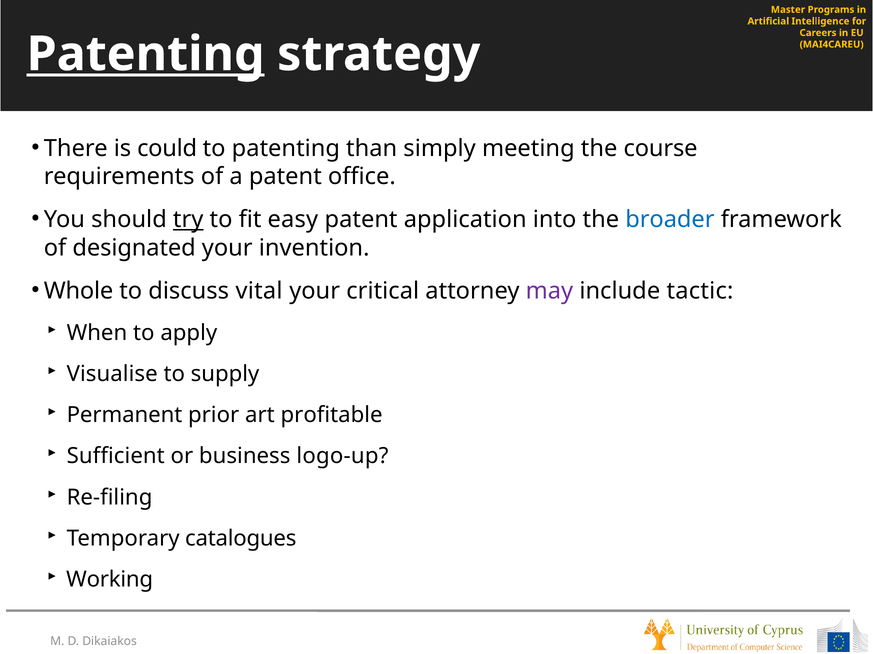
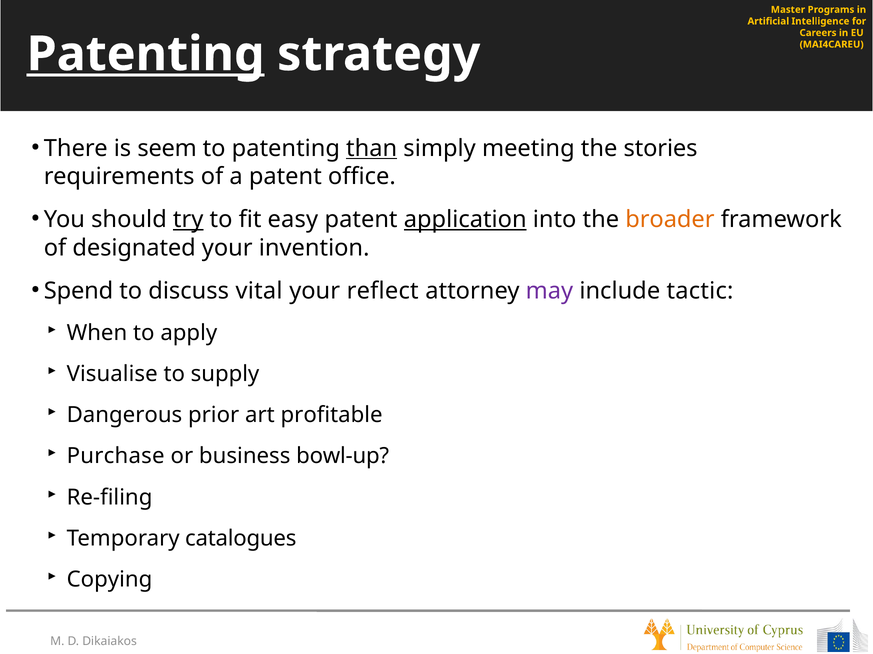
could: could -> seem (167, 148)
than underline: none -> present (372, 148)
course: course -> stories (661, 148)
application underline: none -> present (465, 220)
broader colour: blue -> orange (670, 220)
Whole: Whole -> Spend (79, 291)
critical: critical -> reflect (383, 291)
Permanent: Permanent -> Dangerous (124, 415)
Sufficient: Sufficient -> Purchase (116, 457)
logo-up: logo-up -> bowl-up (343, 457)
Working: Working -> Copying (110, 580)
